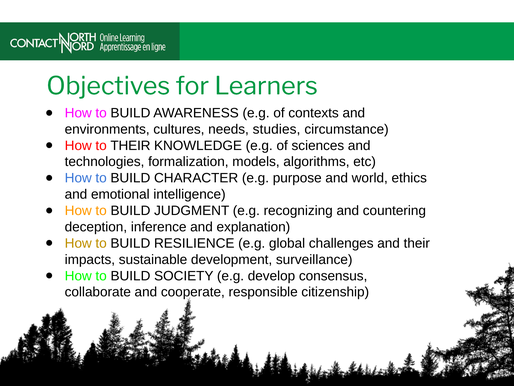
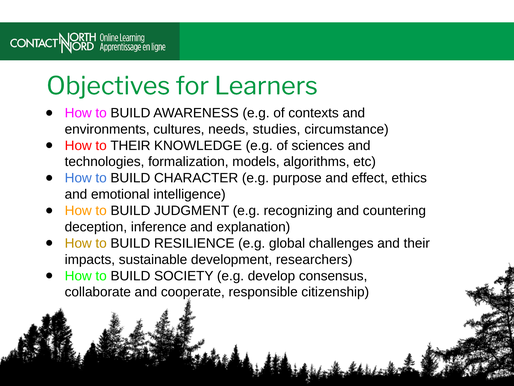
world: world -> effect (370, 178)
surveillance: surveillance -> researchers (314, 259)
